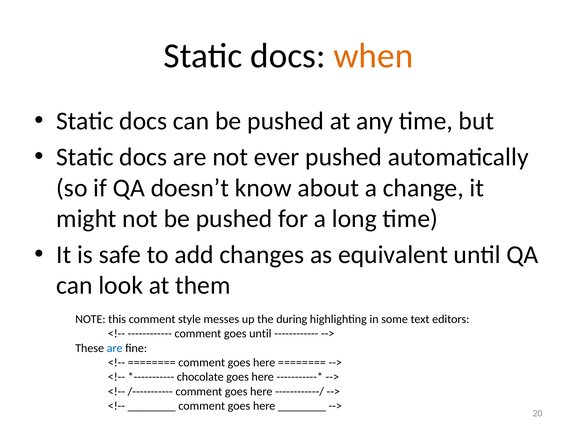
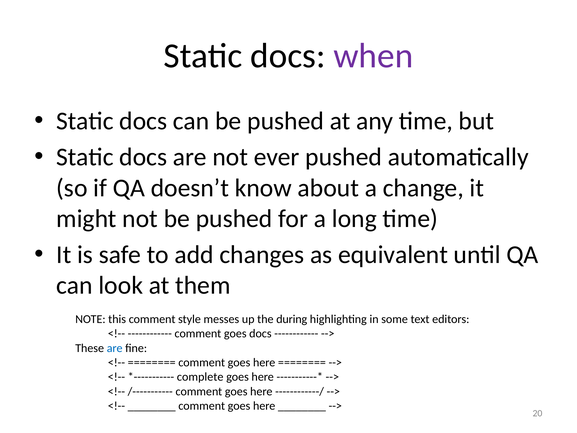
when colour: orange -> purple (373, 56)
goes until: until -> docs (260, 333)
chocolate: chocolate -> complete (200, 377)
